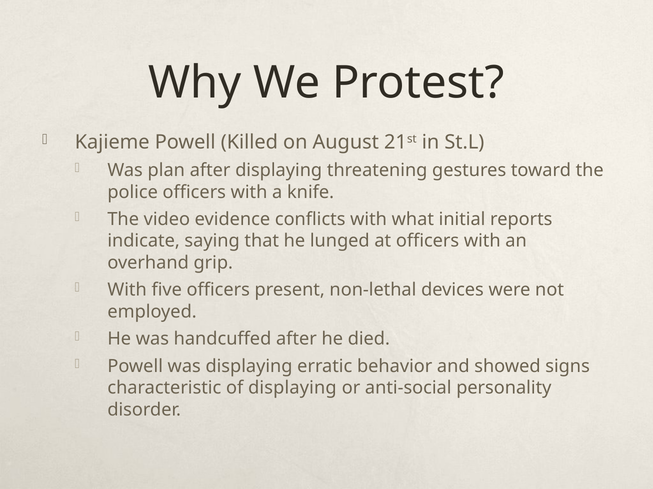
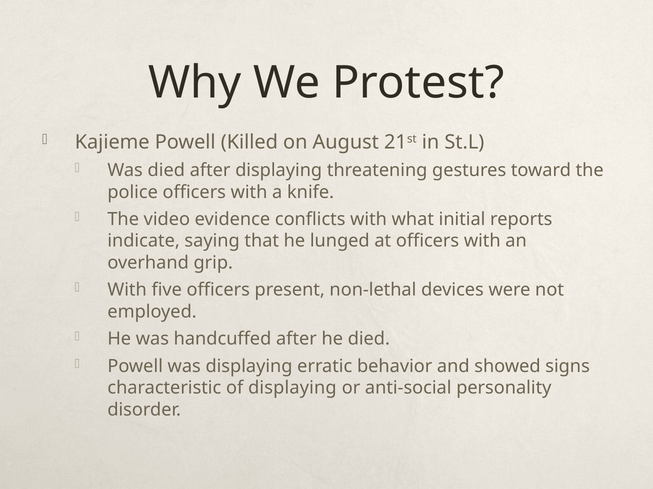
Was plan: plan -> died (166, 171)
